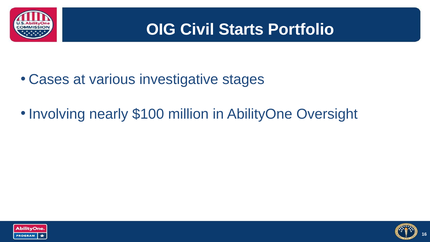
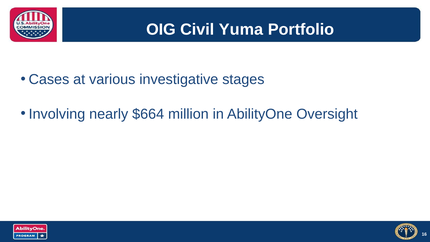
Starts: Starts -> Yuma (241, 30)
$100: $100 -> $664 (148, 114)
